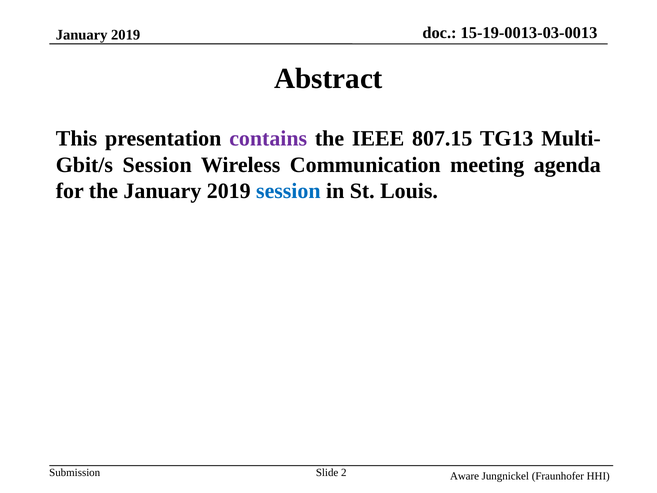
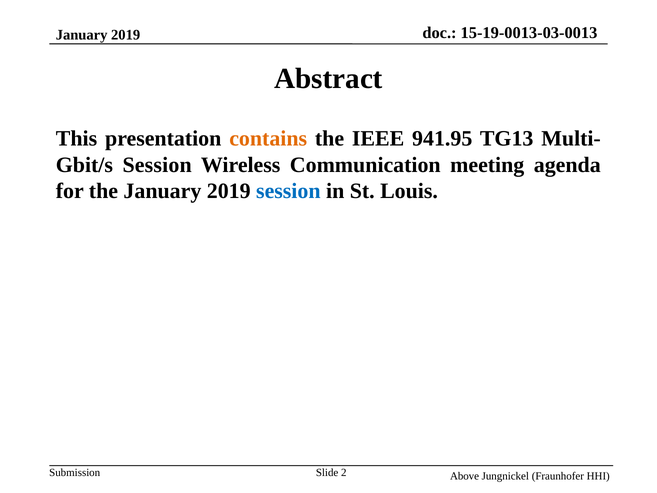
contains colour: purple -> orange (268, 138)
807.15: 807.15 -> 941.95 (442, 138)
Aware: Aware -> Above (465, 476)
